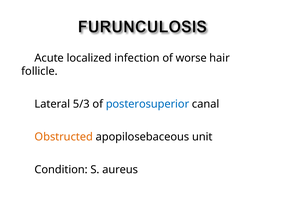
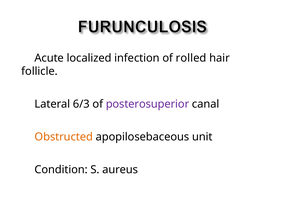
worse: worse -> rolled (191, 58)
5/3: 5/3 -> 6/3 (81, 104)
posterosuperior colour: blue -> purple (148, 104)
